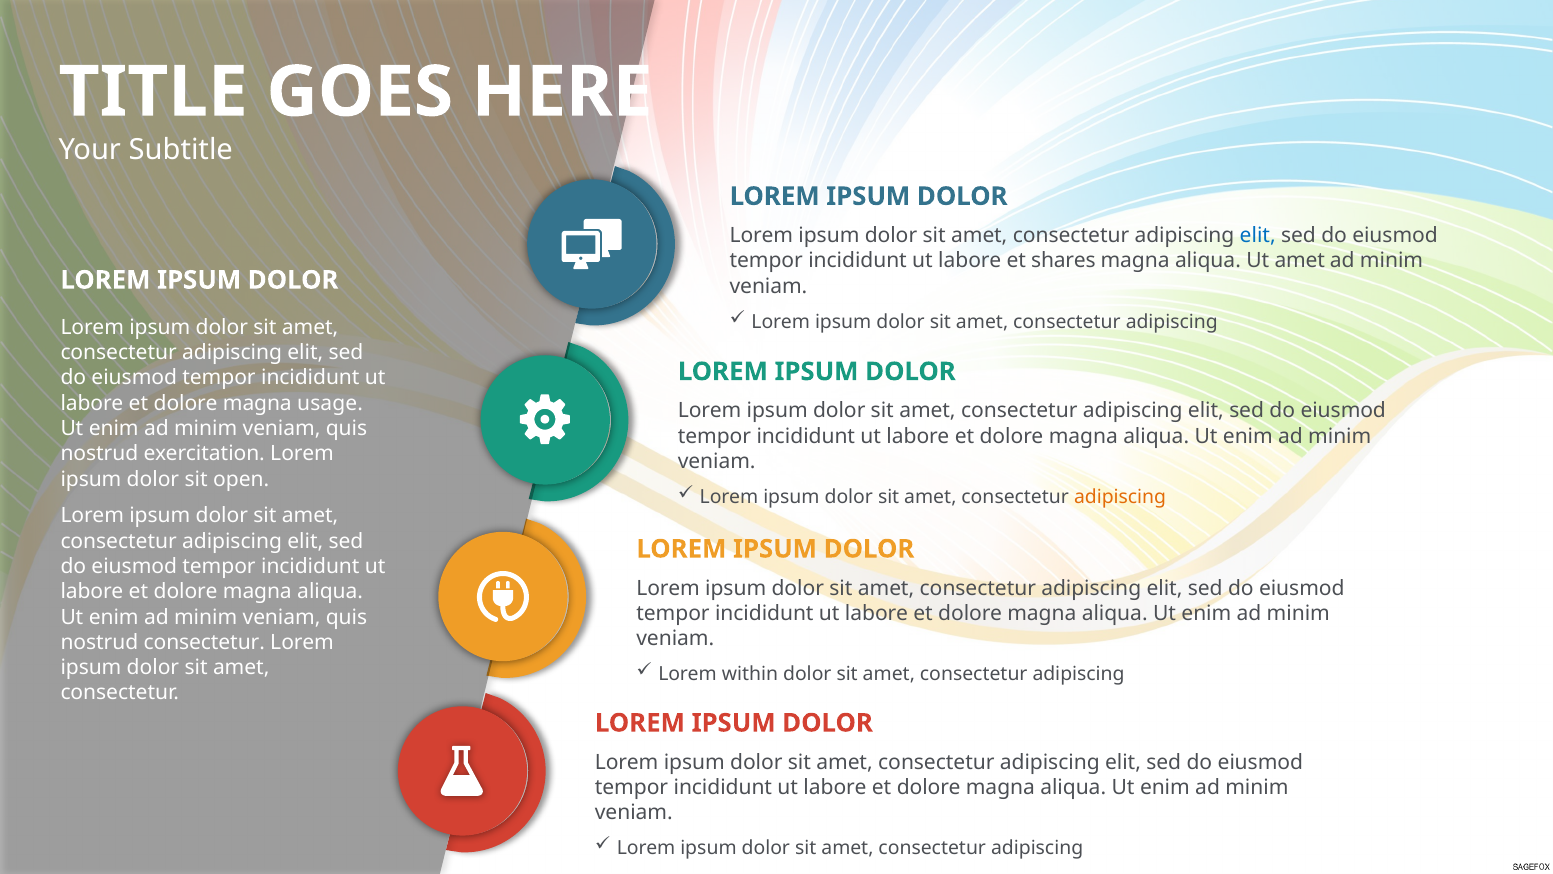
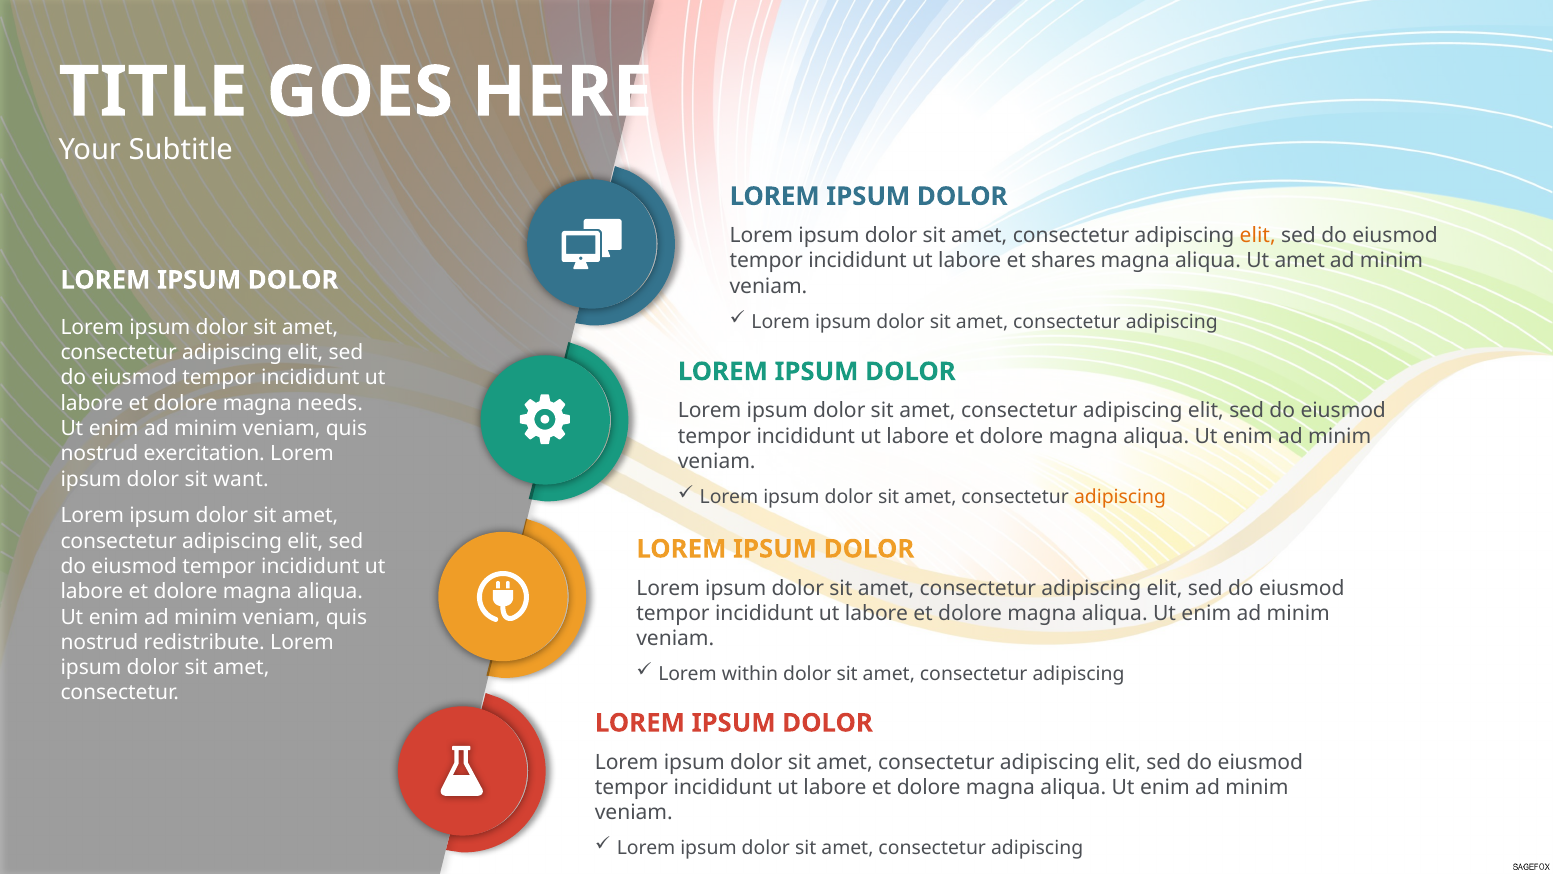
elit colour: blue -> orange (1258, 235)
usage: usage -> needs (330, 403)
open: open -> want (241, 479)
nostrud consectetur: consectetur -> redistribute (204, 642)
